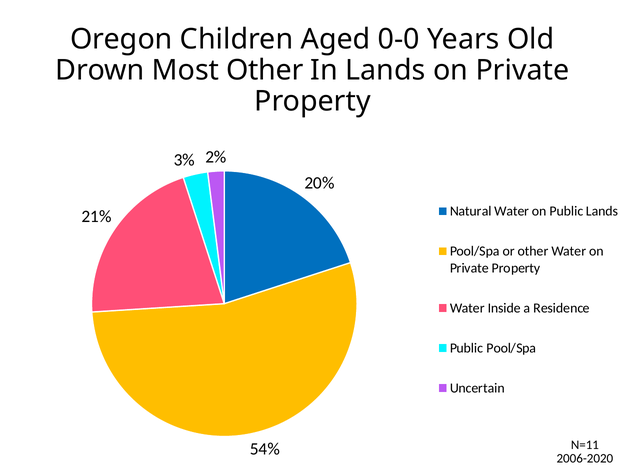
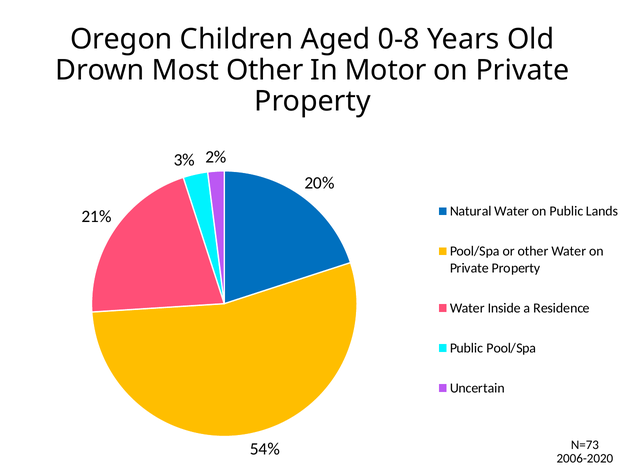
0-0: 0-0 -> 0-8 (399, 39)
In Lands: Lands -> Motor (386, 70)
N=11: N=11 -> N=73 (585, 445)
